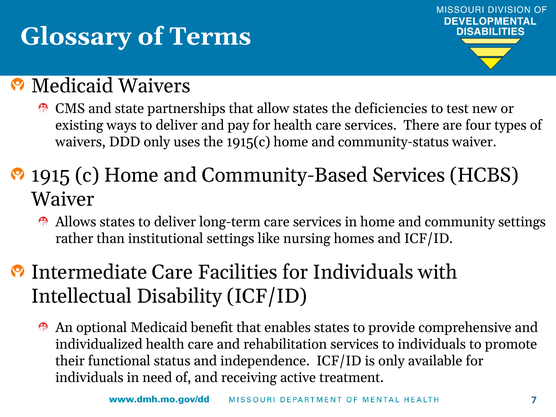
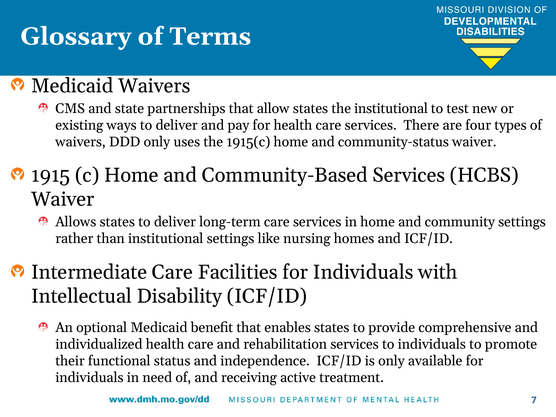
the deficiencies: deficiencies -> institutional (391, 108)
